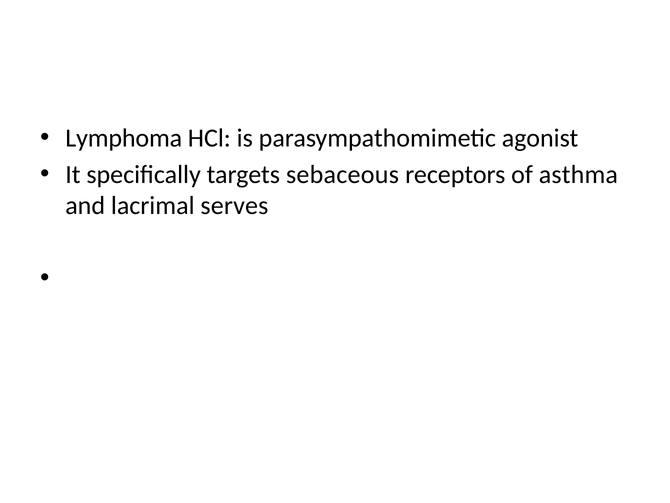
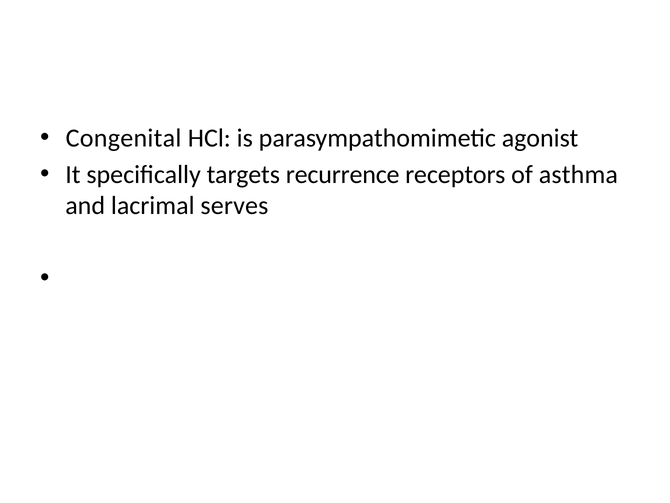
Lymphoma: Lymphoma -> Congenital (124, 138)
sebaceous: sebaceous -> recurrence (343, 174)
